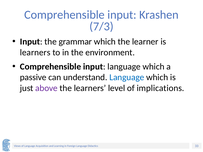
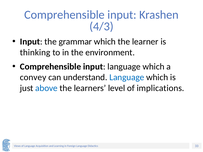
7/3: 7/3 -> 4/3 (101, 26)
learners: learners -> thinking (35, 52)
passive: passive -> convey (33, 77)
above colour: purple -> blue (46, 88)
